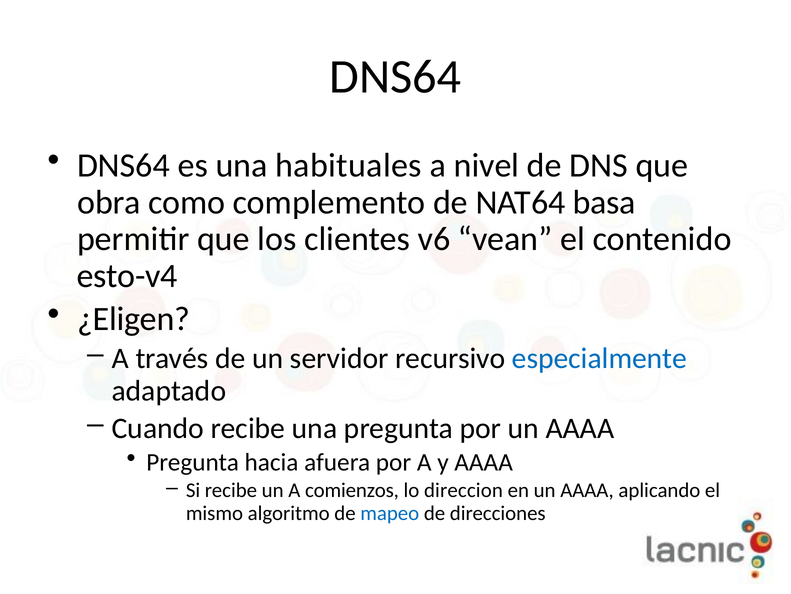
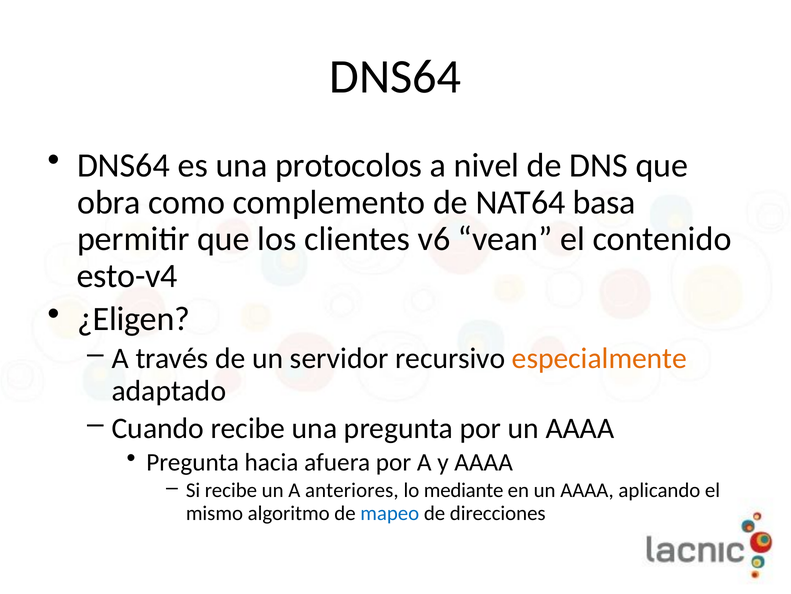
habituales: habituales -> protocolos (349, 165)
especialmente colour: blue -> orange (599, 358)
comienzos: comienzos -> anteriores (352, 490)
direccion: direccion -> mediante (464, 490)
